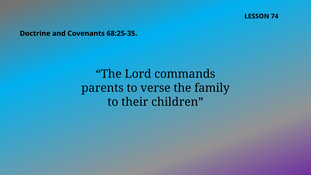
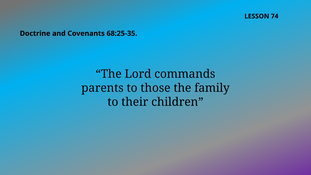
verse: verse -> those (155, 88)
